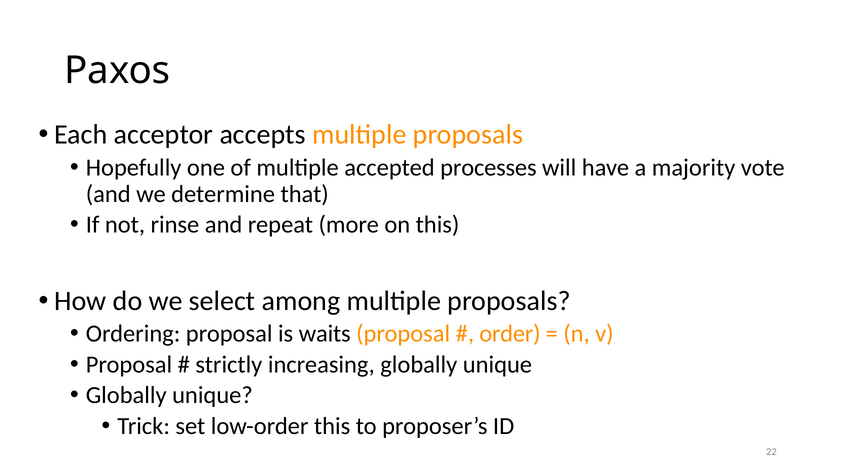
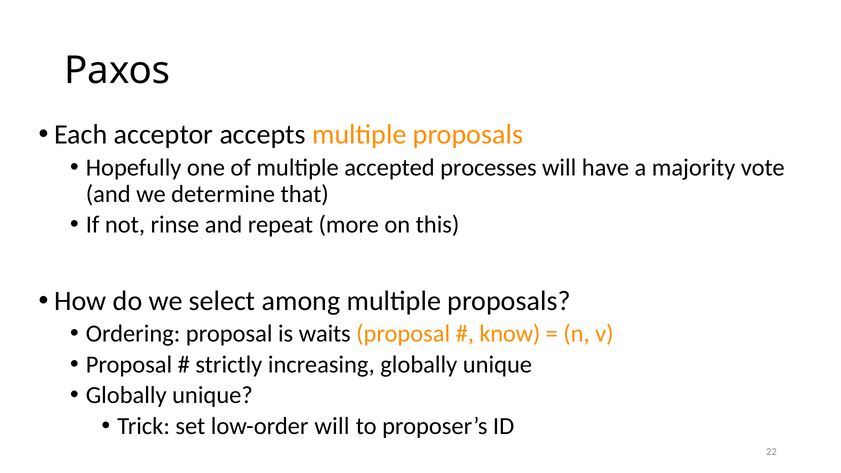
order: order -> know (510, 334)
low-order this: this -> will (332, 426)
